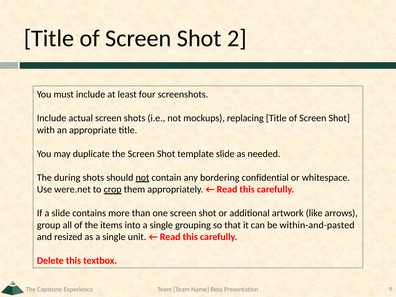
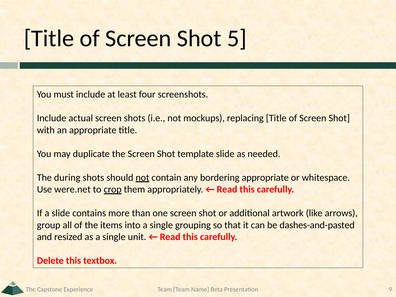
2: 2 -> 5 (237, 38)
bordering confidential: confidential -> appropriate (265, 178)
within-and-pasted: within-and-pasted -> dashes-and-pasted (317, 225)
